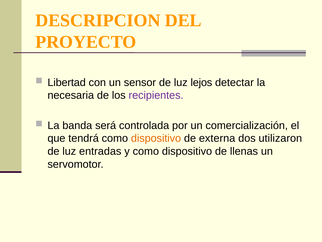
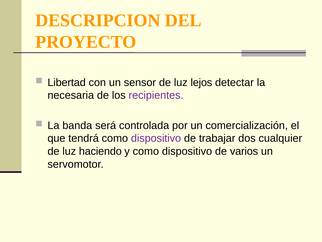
dispositivo colour: orange -> purple (156, 138)
externa: externa -> trabajar (217, 138)
utilizaron: utilizaron -> cualquier (280, 138)
entradas: entradas -> haciendo (100, 151)
llenas: llenas -> varios (244, 151)
